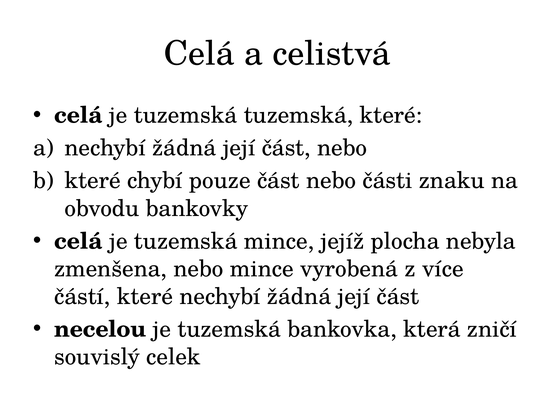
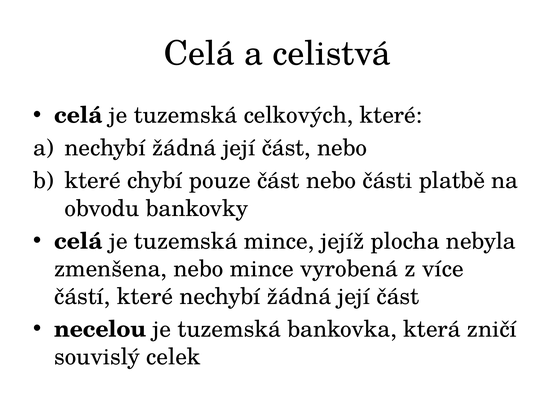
tuzemská tuzemská: tuzemská -> celkových (298, 115)
znaku: znaku -> platbě (452, 181)
